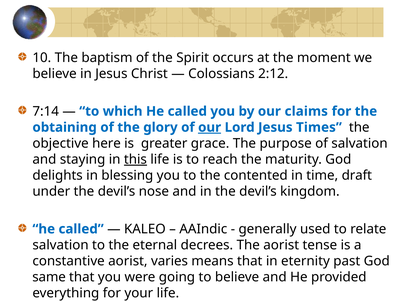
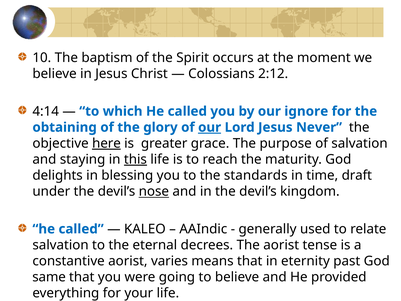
7:14: 7:14 -> 4:14 (46, 111)
claims: claims -> ignore (306, 111)
Times: Times -> Never (319, 127)
here underline: none -> present (106, 143)
contented: contented -> standards (256, 175)
nose underline: none -> present (154, 191)
